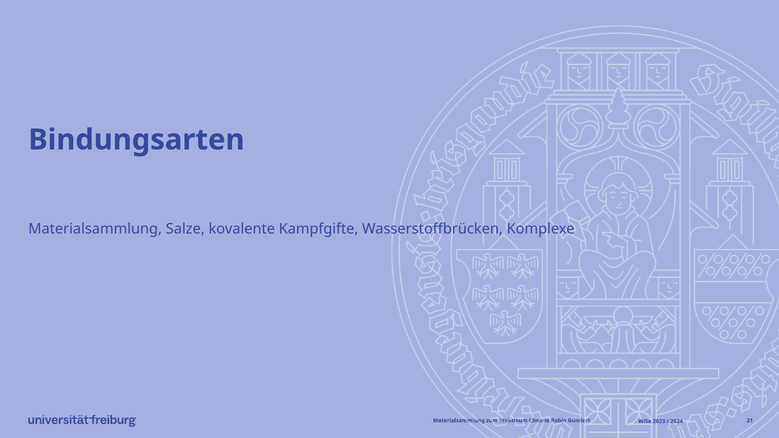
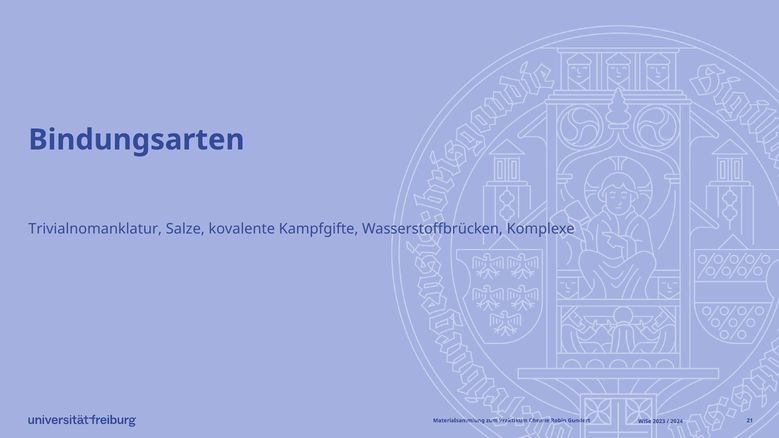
Materialsammlung: Materialsammlung -> Trivialnomanklatur (95, 229)
